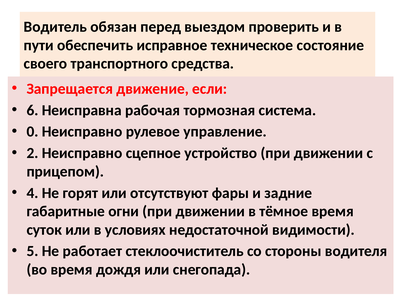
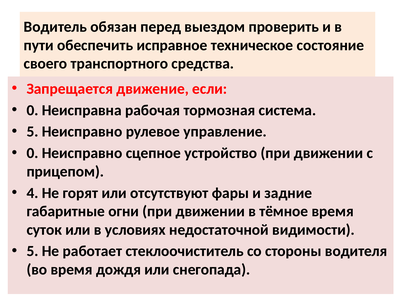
6: 6 -> 0 (32, 110)
0: 0 -> 5 (32, 132)
2: 2 -> 0 (32, 153)
